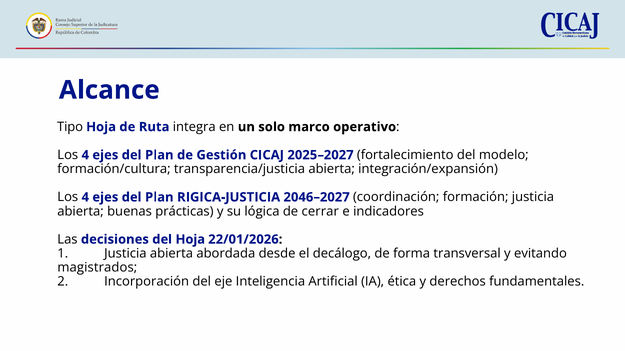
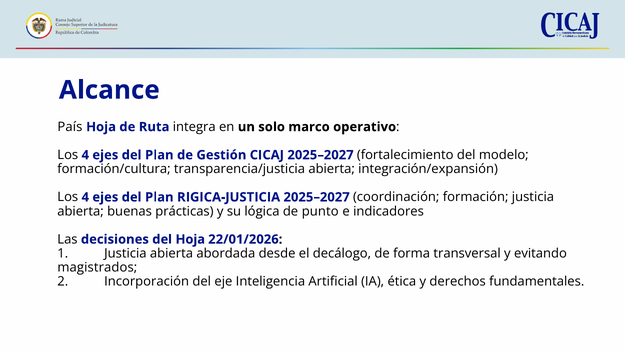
Tipo: Tipo -> País (70, 127)
RIGICA-JUSTICIA 2046–2027: 2046–2027 -> 2025–2027 (317, 198)
cerrar: cerrar -> punto (320, 212)
